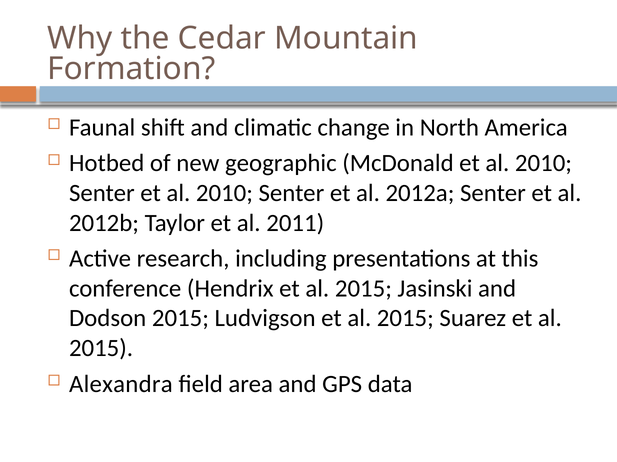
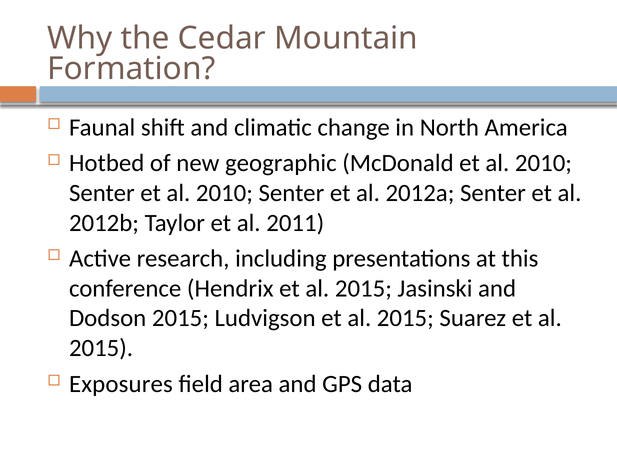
Alexandra: Alexandra -> Exposures (121, 385)
